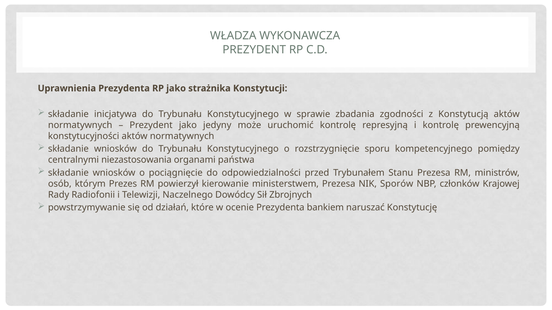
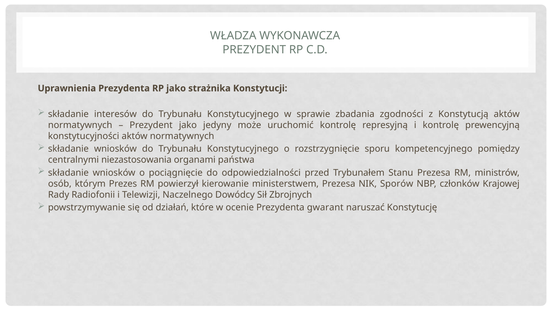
inicjatywa: inicjatywa -> interesów (115, 114)
bankiem: bankiem -> gwarant (325, 208)
